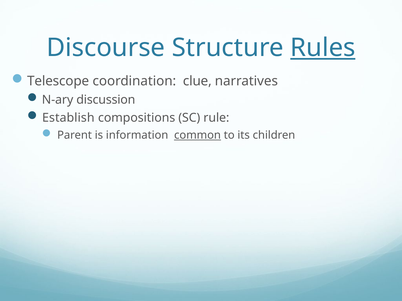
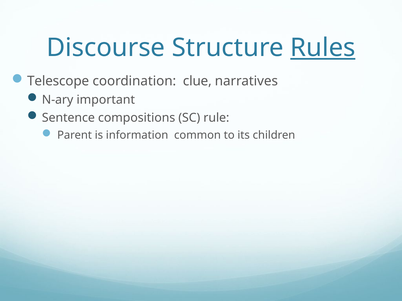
discussion: discussion -> important (106, 100)
Establish: Establish -> Sentence (68, 118)
common underline: present -> none (197, 135)
